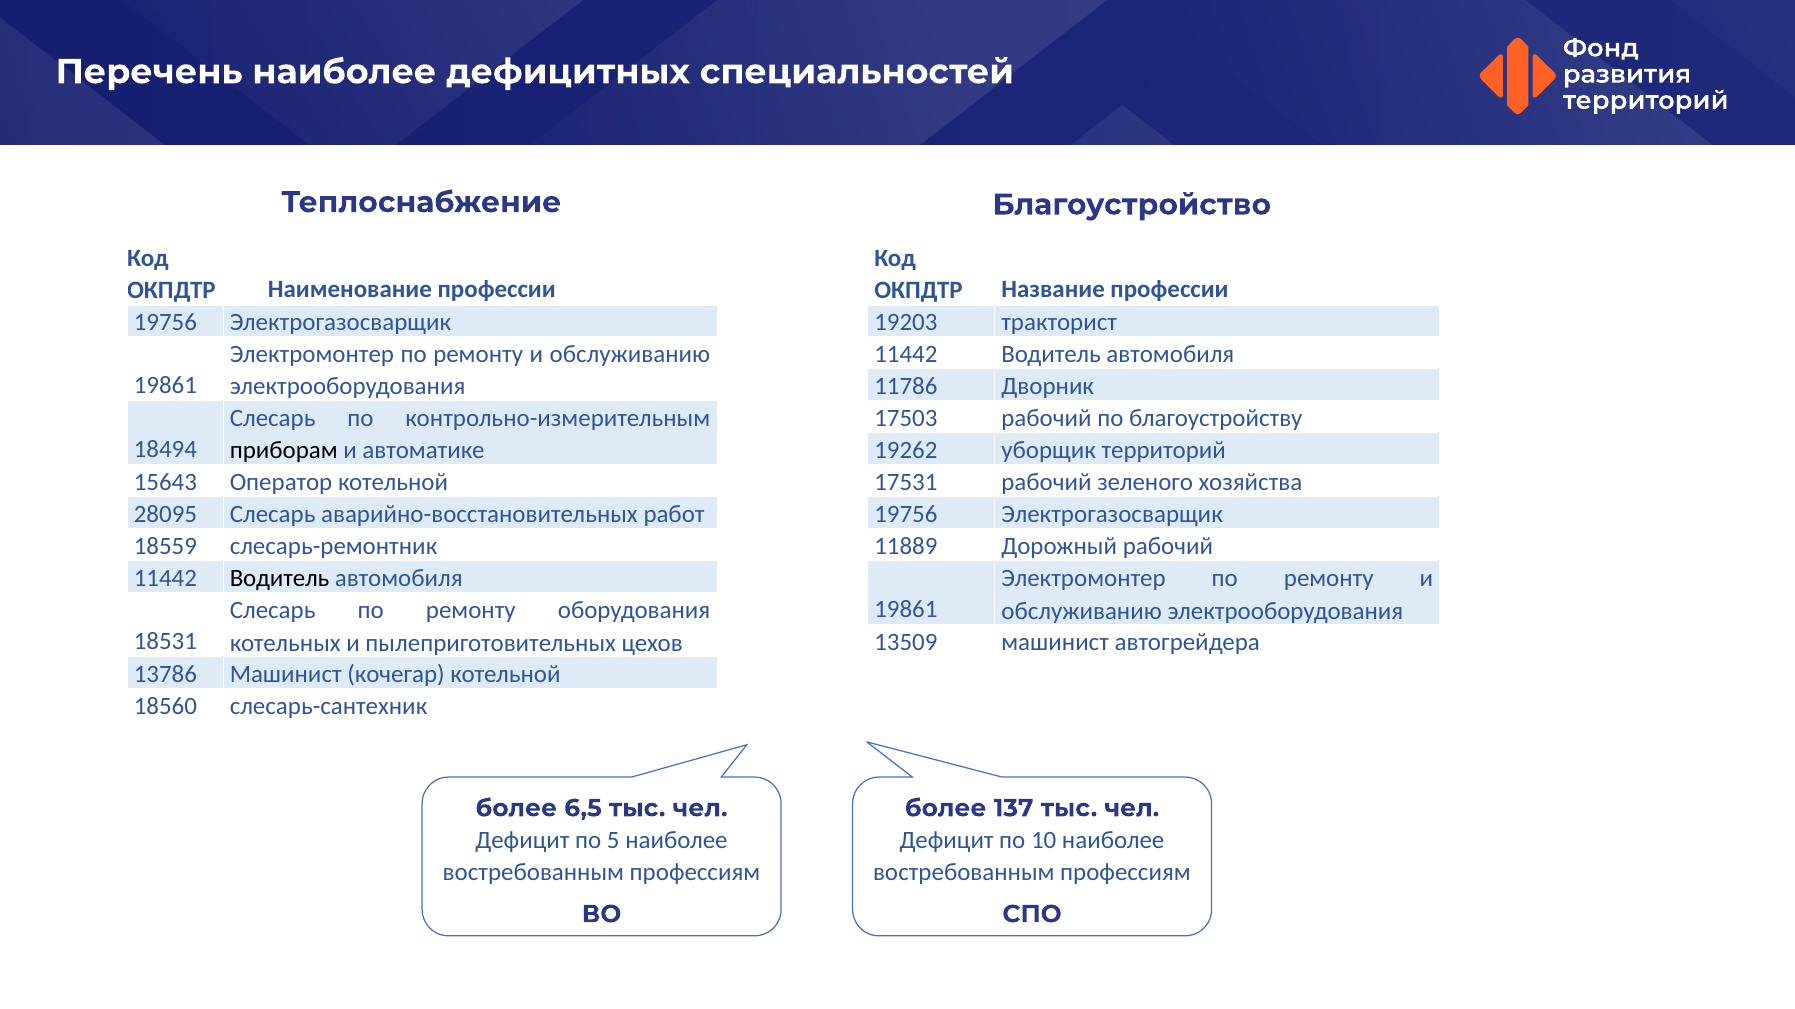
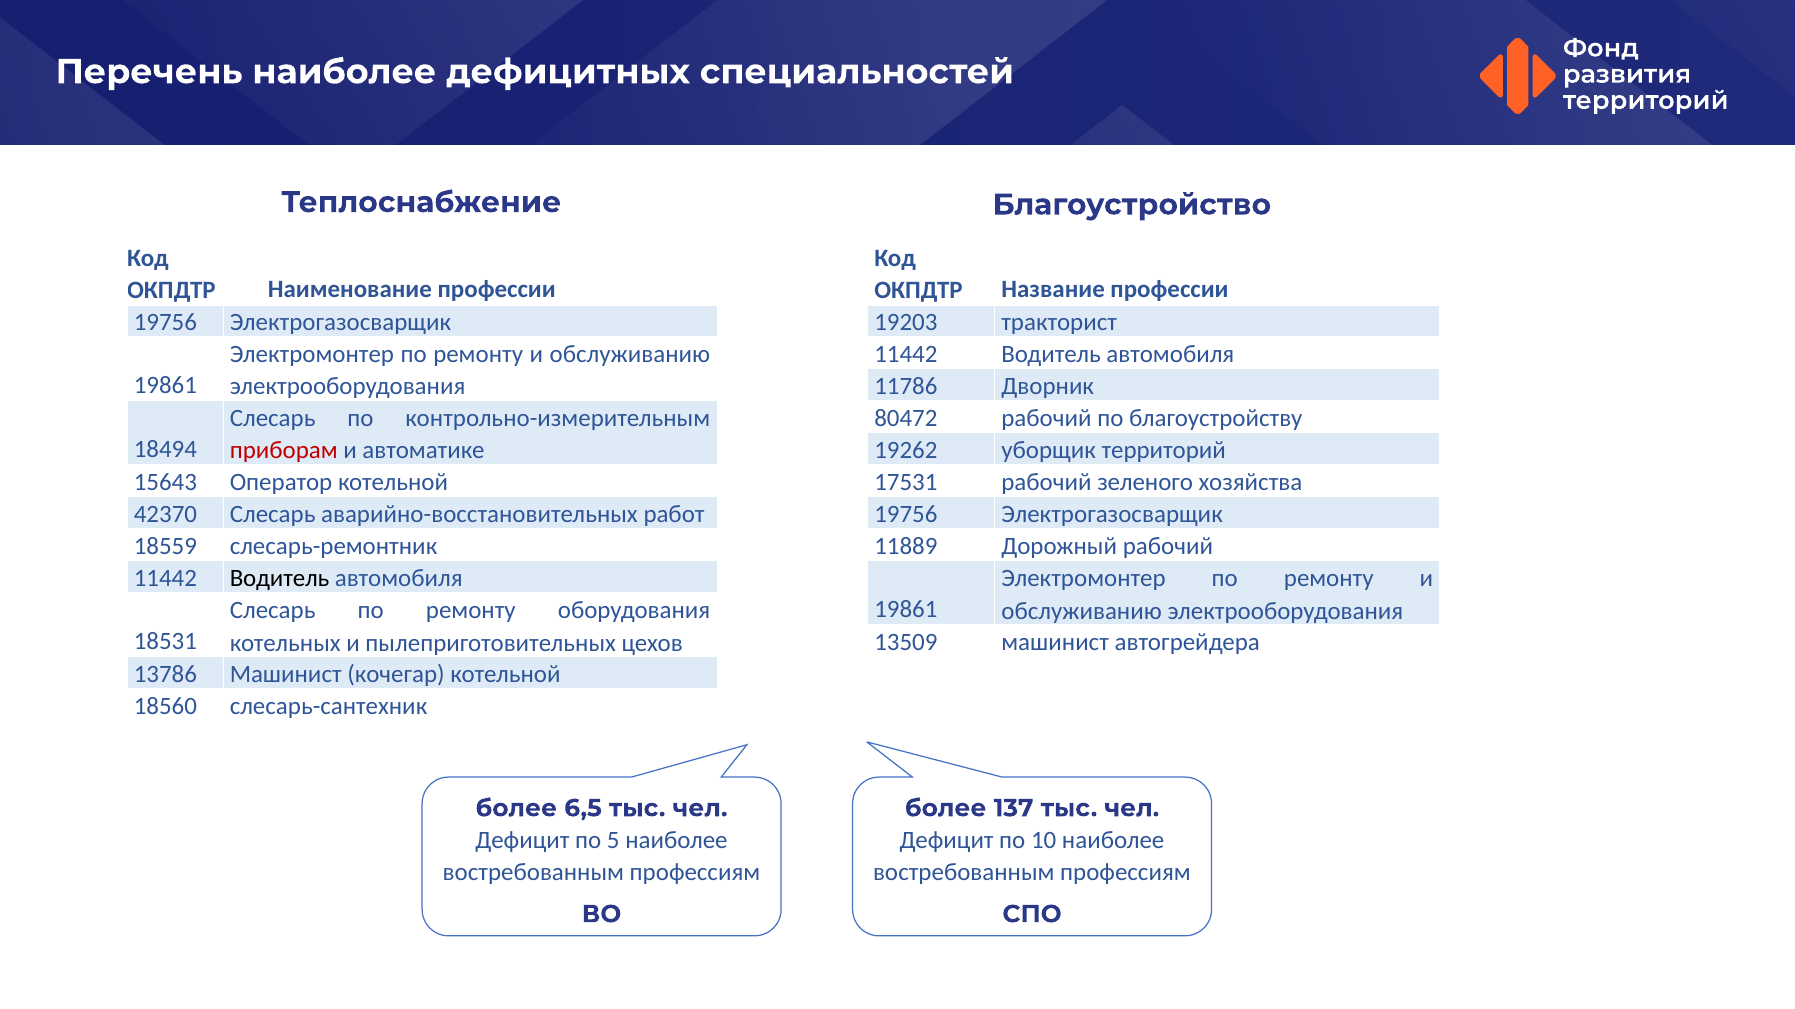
17503: 17503 -> 80472 (906, 418)
приборам colour: black -> red (284, 451)
28095: 28095 -> 42370 (165, 514)
